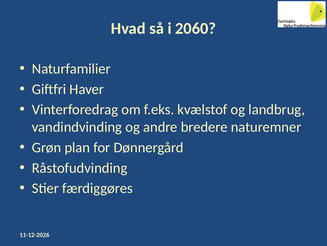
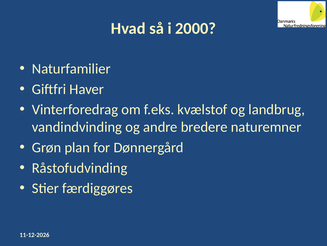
2060: 2060 -> 2000 (196, 28)
